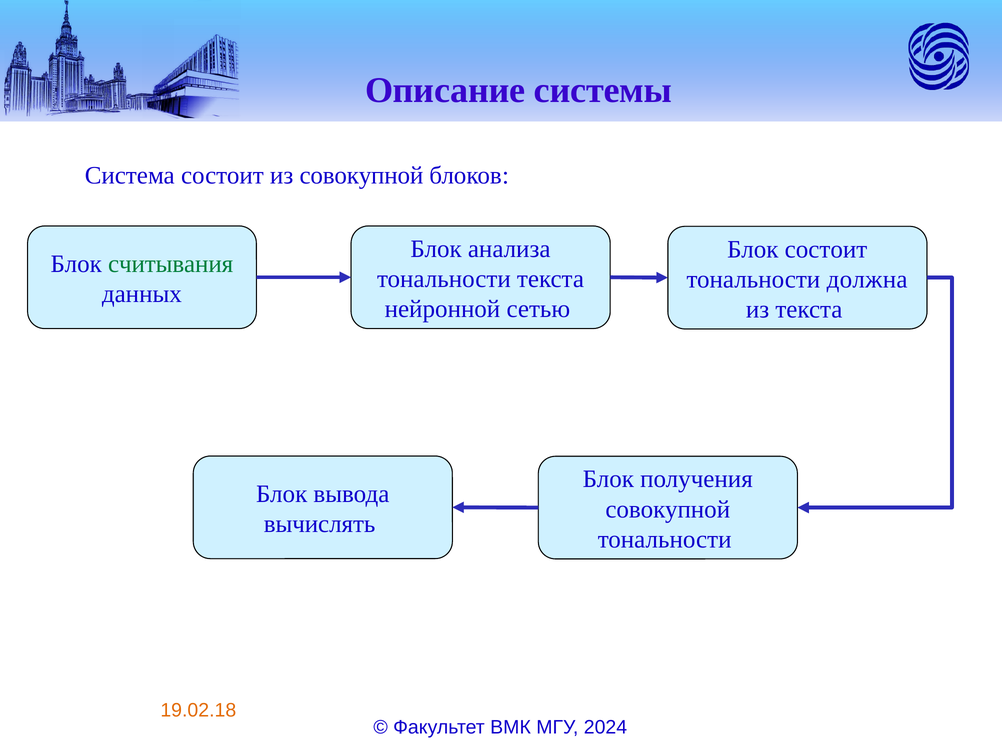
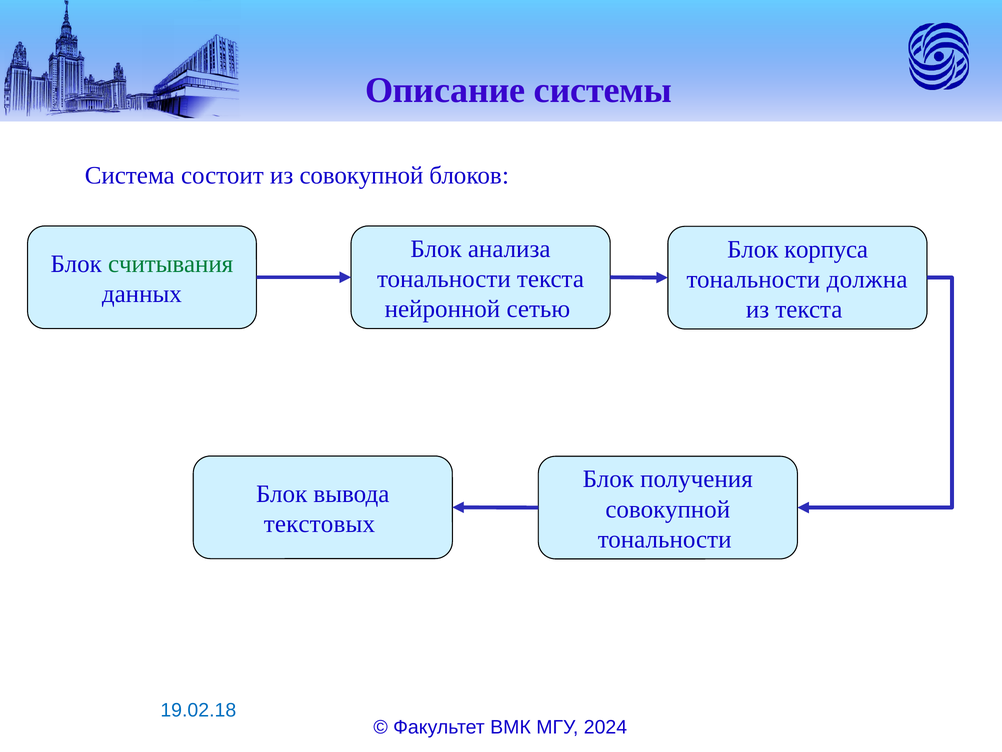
Блок состоит: состоит -> корпуса (826, 249)
вычислять: вычислять -> текстовых (319, 524)
19.02.18 colour: orange -> blue (198, 710)
